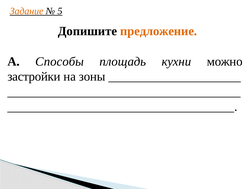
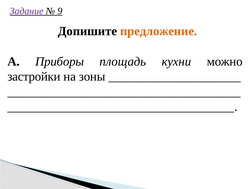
Задание colour: orange -> purple (27, 11)
5: 5 -> 9 (60, 11)
Способы: Способы -> Приборы (60, 61)
